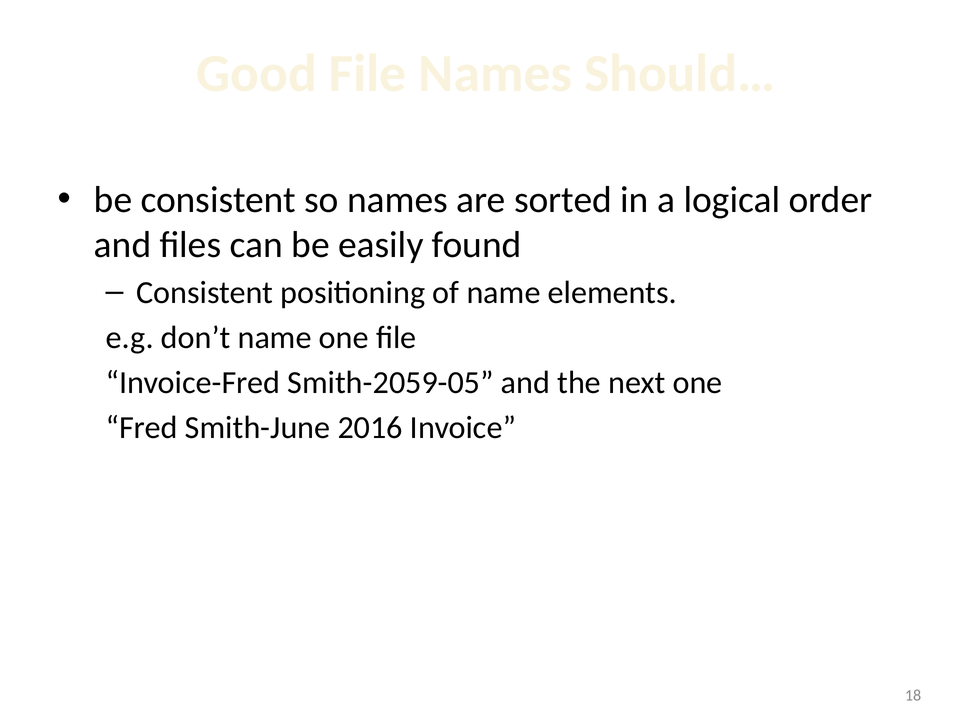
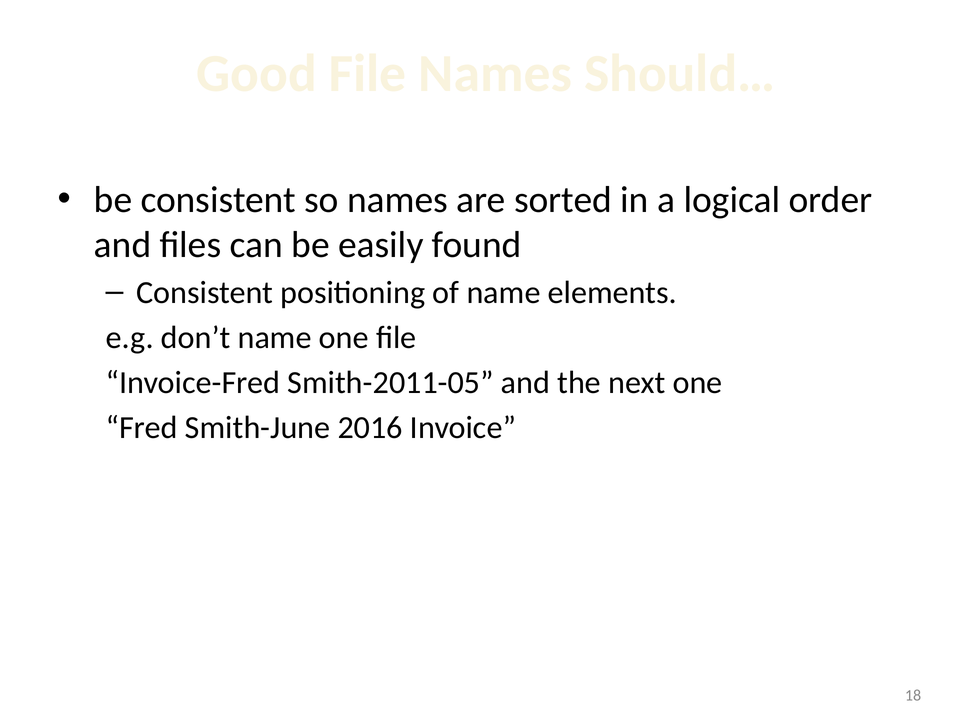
Smith-2059-05: Smith-2059-05 -> Smith-2011-05 (391, 383)
